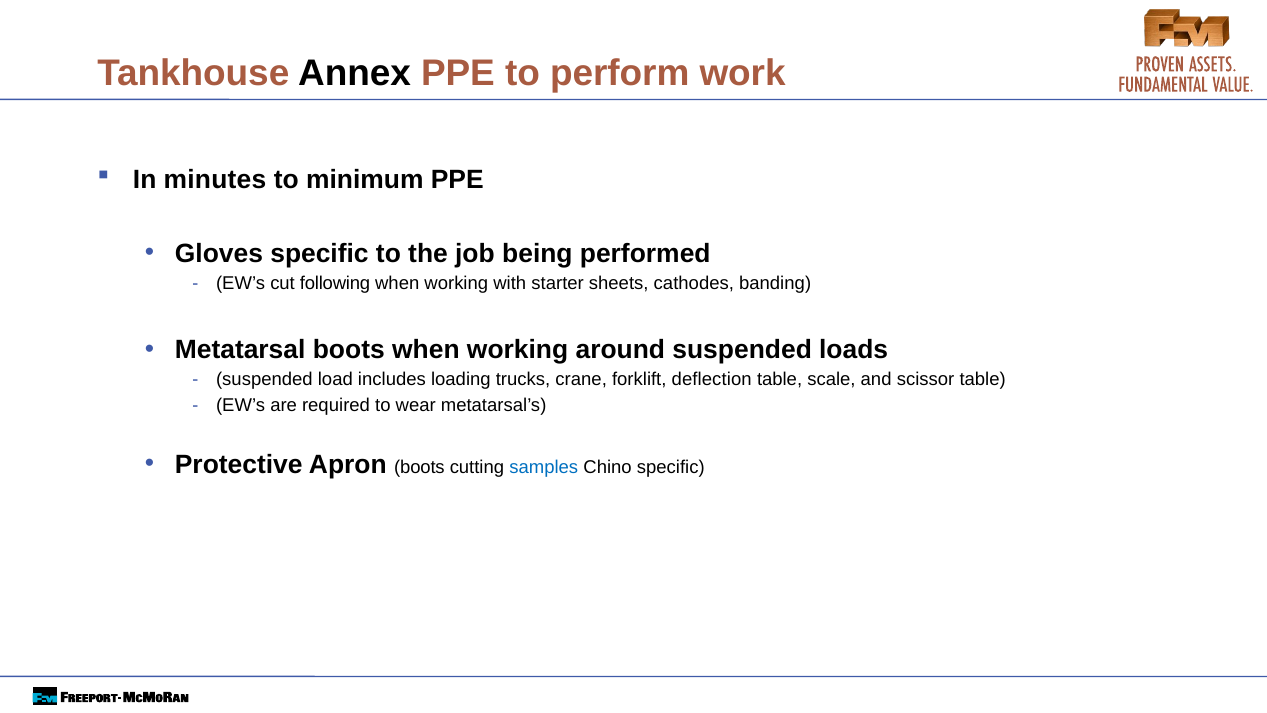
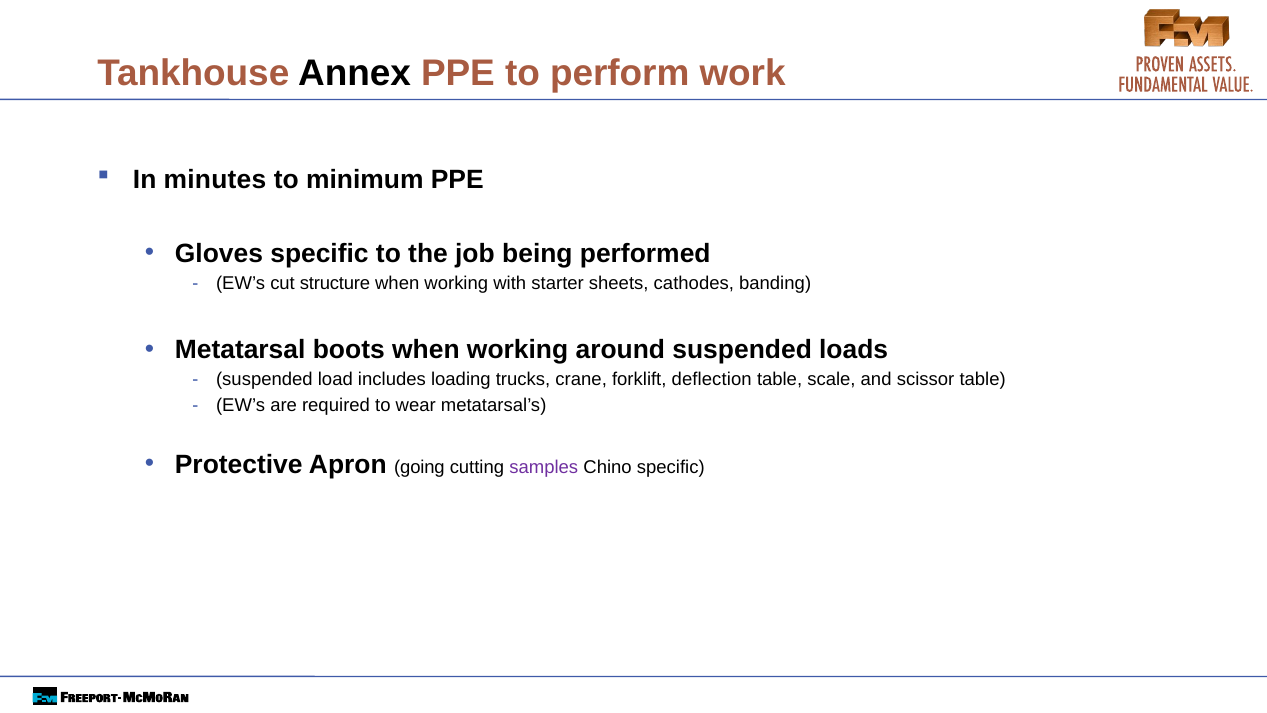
following: following -> structure (335, 284)
Apron boots: boots -> going (419, 467)
samples colour: blue -> purple (544, 467)
